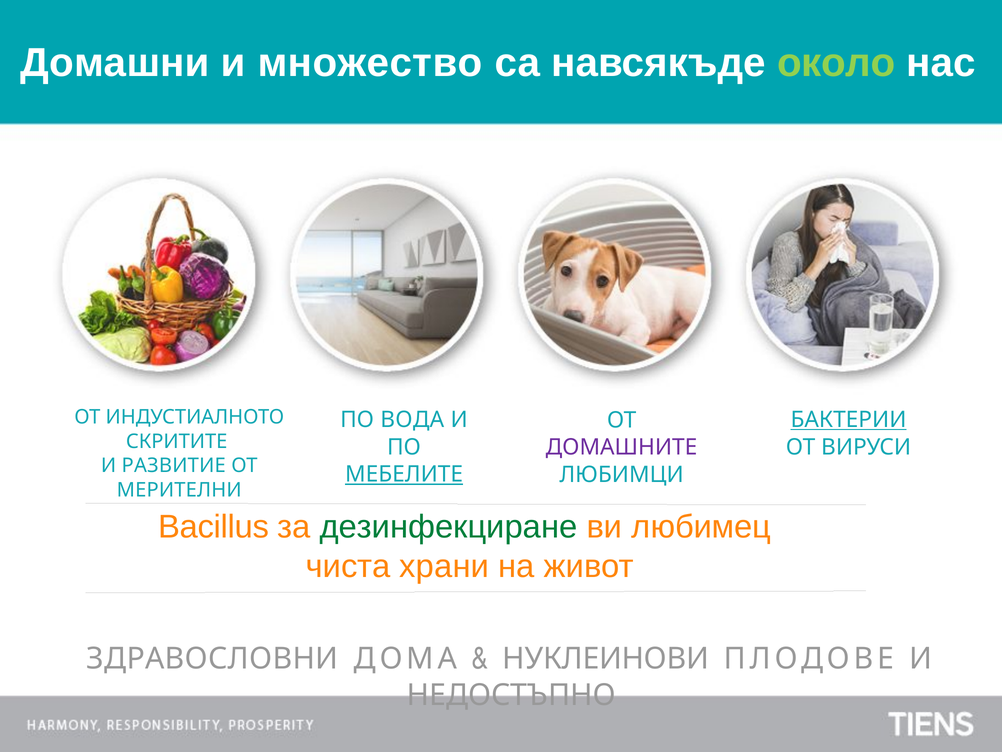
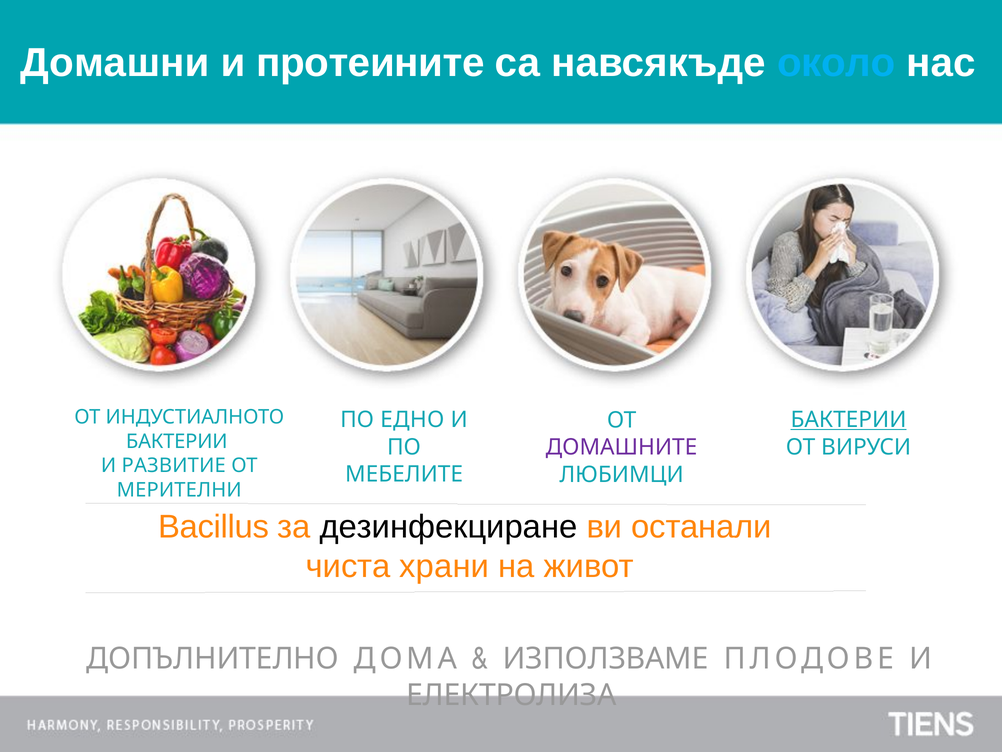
множество: множество -> протеините (370, 63)
около colour: light green -> light blue (836, 63)
ВОДА: ВОДА -> ЕДНО (412, 419)
СКРИТИТЕ: СКРИТИТЕ -> БАКТЕРИИ (177, 441)
МЕБЕЛИТЕ underline: present -> none (404, 474)
дезинфекциране colour: green -> black (449, 527)
любимец: любимец -> останали (701, 527)
ЗДРАВОСЛОВНИ: ЗДРАВОСЛОВНИ -> ДОПЪЛНИТЕЛНО (213, 658)
НУКЛЕИНОВИ: НУКЛЕИНОВИ -> ИЗПОЛЗВАМЕ (606, 658)
НЕДОСТЪПНО: НЕДОСТЪПНО -> ЕЛЕКТРОЛИЗА (511, 695)
